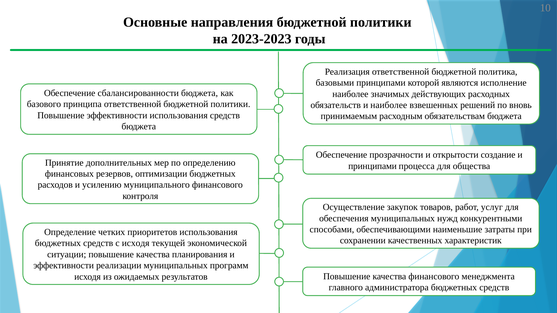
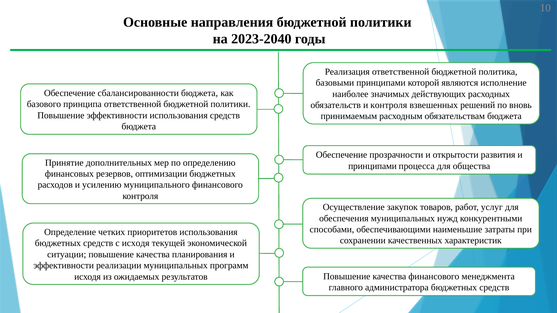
2023-2023: 2023-2023 -> 2023-2040 (261, 39)
и наиболее: наиболее -> контроля (389, 105)
создание: создание -> развития (498, 155)
